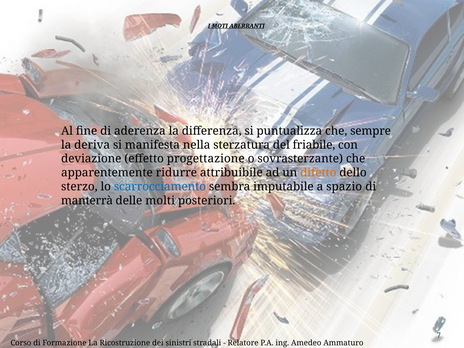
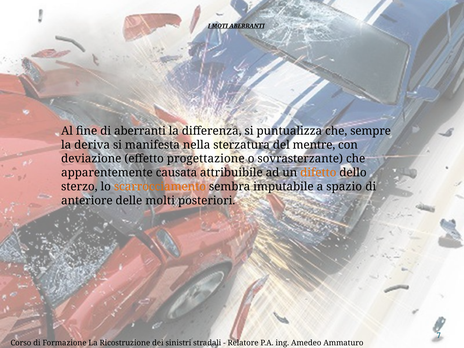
di aderenza: aderenza -> aberranti (140, 131)
friabile: friabile -> mentre (314, 145)
ridurre: ridurre -> causata (176, 173)
scarrocciamento colour: blue -> orange (160, 187)
manterrà: manterrà -> anteriore (87, 201)
